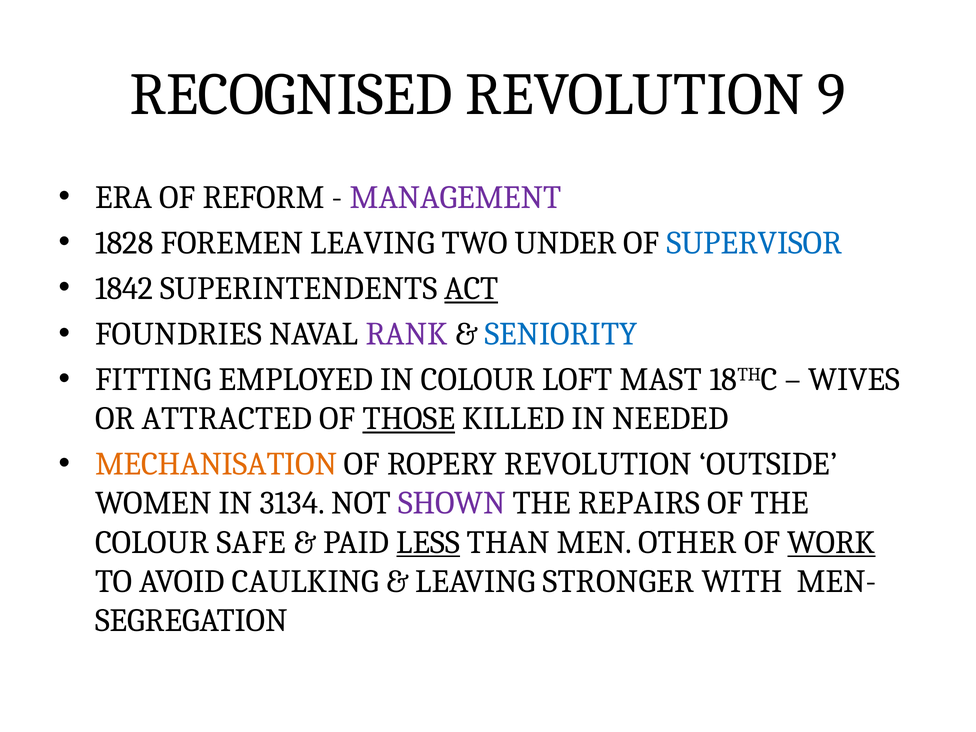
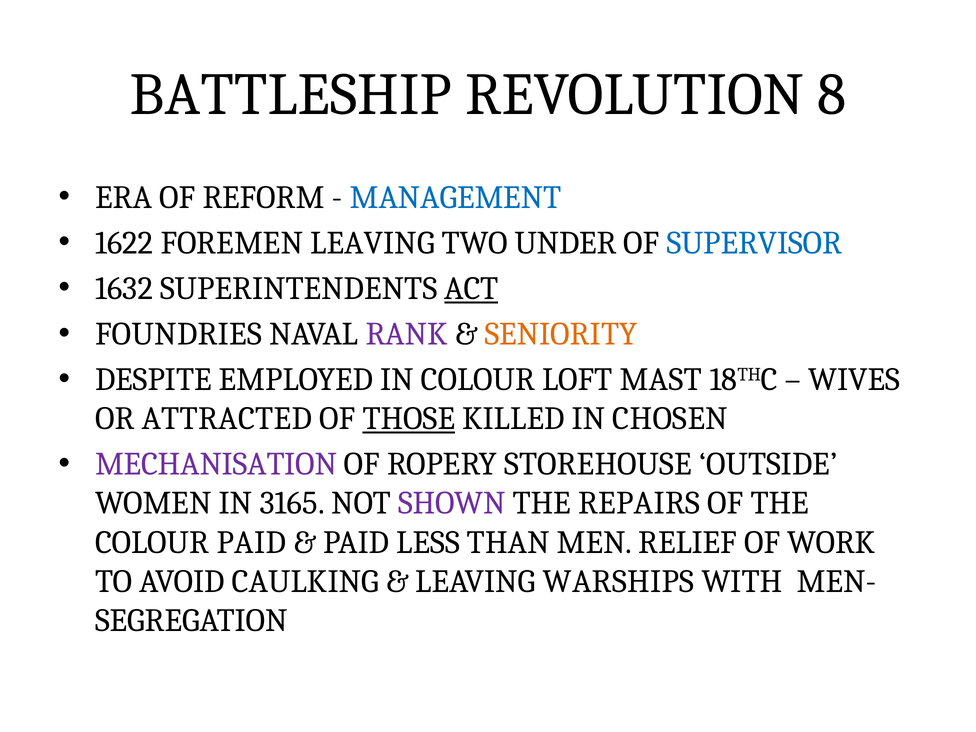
RECOGNISED: RECOGNISED -> BATTLESHIP (291, 94)
9: 9 -> 8 (832, 94)
MANAGEMENT colour: purple -> blue (456, 197)
1828: 1828 -> 1622 (124, 243)
1842: 1842 -> 1632 (124, 289)
SENIORITY colour: blue -> orange (561, 334)
FITTING: FITTING -> DESPITE (153, 380)
NEEDED: NEEDED -> CHOSEN (670, 419)
MECHANISATION colour: orange -> purple (216, 464)
ROPERY REVOLUTION: REVOLUTION -> STOREHOUSE (598, 464)
3134: 3134 -> 3165 (292, 503)
COLOUR SAFE: SAFE -> PAID (251, 542)
LESS underline: present -> none (428, 542)
OTHER: OTHER -> RELIEF (688, 542)
WORK underline: present -> none (831, 542)
STRONGER: STRONGER -> WARSHIPS (618, 581)
